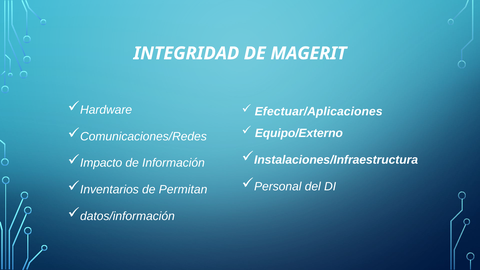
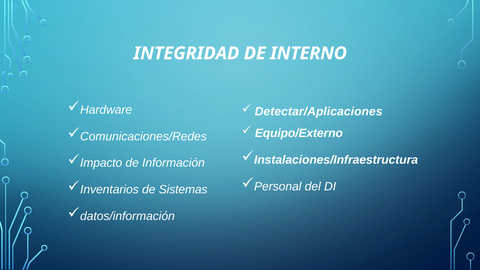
MAGERIT: MAGERIT -> INTERNO (309, 53)
Efectuar/Aplicaciones: Efectuar/Aplicaciones -> Detectar/Aplicaciones (319, 112)
Permitan: Permitan -> Sistemas (183, 190)
